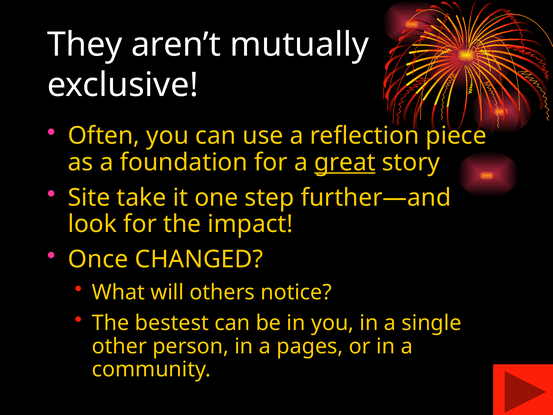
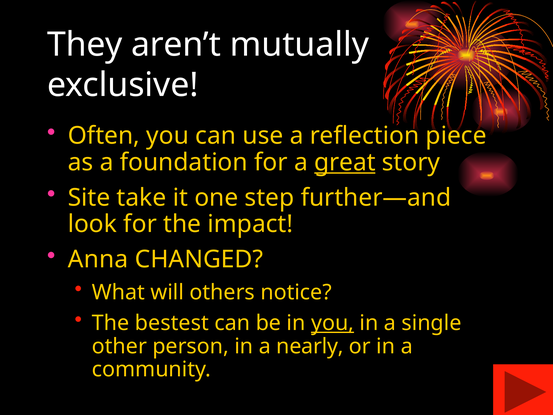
Once: Once -> Anna (98, 259)
you underline: none -> present (333, 323)
pages: pages -> nearly (310, 346)
